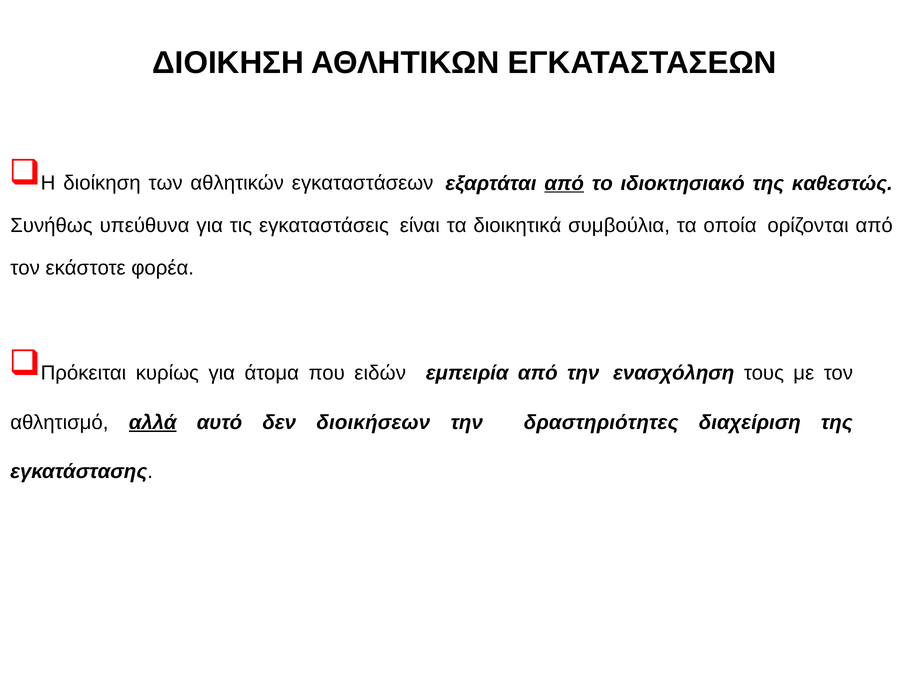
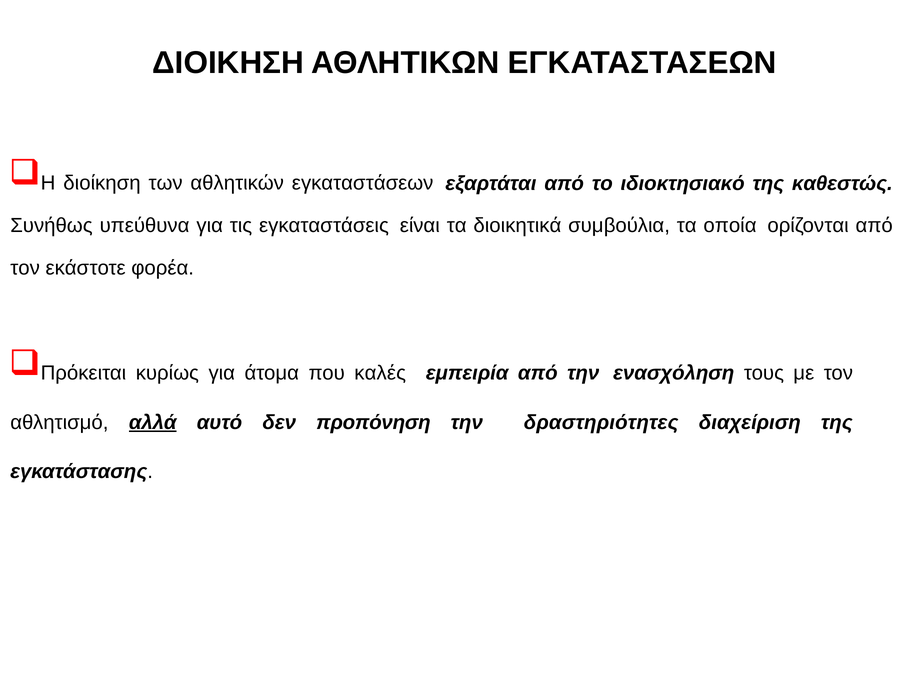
από underline: present -> none (564, 183)
ειδών: ειδών -> καλές (380, 373)
διοικήσεων: διοικήσεων -> προπόνηση (373, 422)
